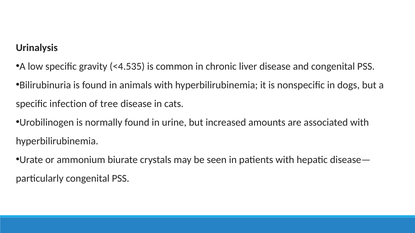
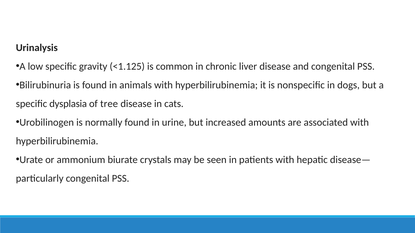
<4.535: <4.535 -> <1.125 (127, 67)
infection: infection -> dysplasia (68, 104)
